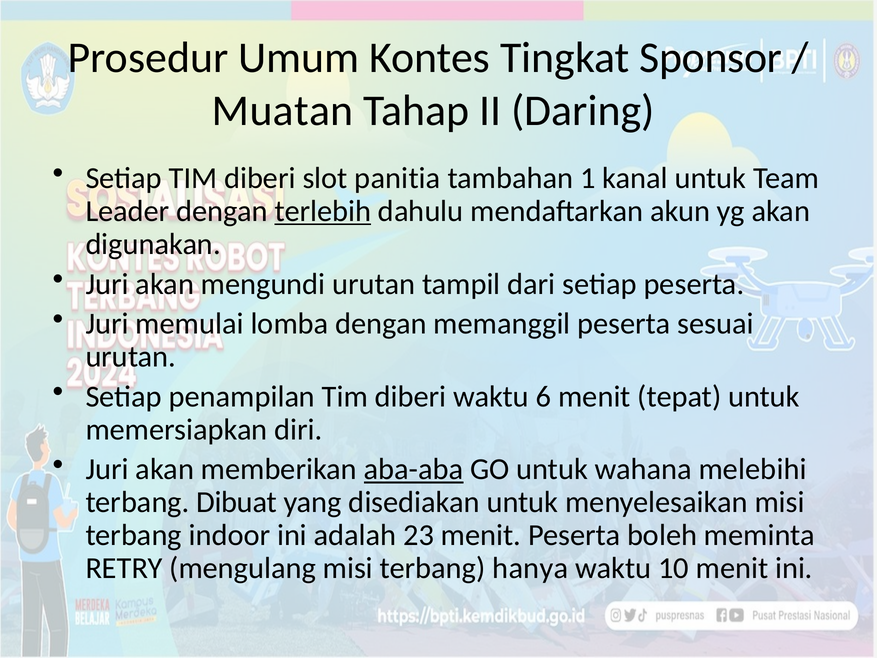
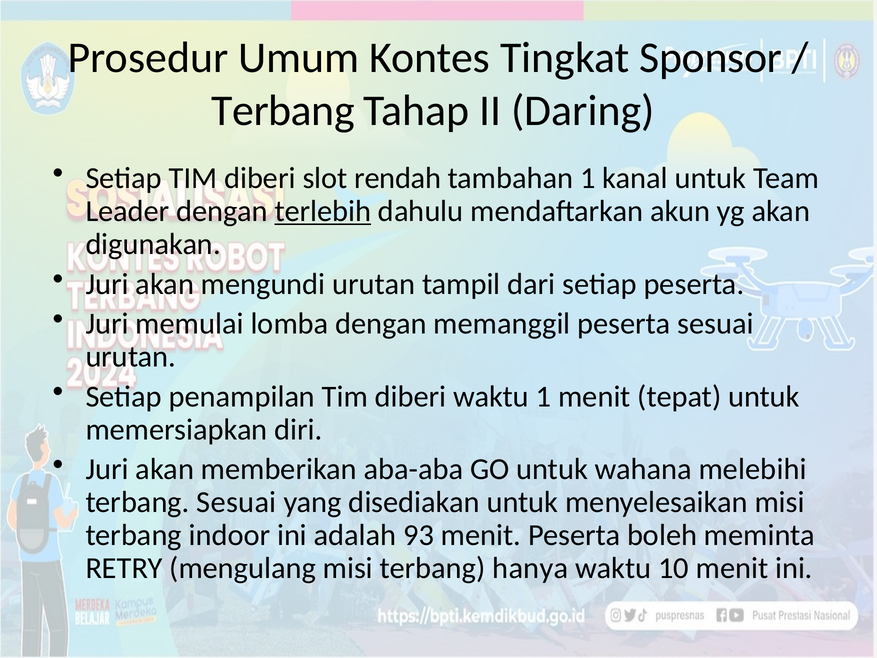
Muatan: Muatan -> Terbang (283, 111)
panitia: panitia -> rendah (398, 178)
waktu 6: 6 -> 1 (544, 397)
aba-aba underline: present -> none (414, 469)
terbang Dibuat: Dibuat -> Sesuai (236, 502)
23: 23 -> 93 (419, 535)
